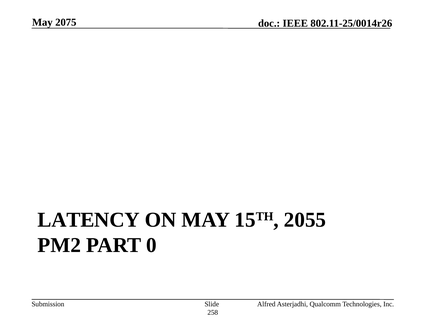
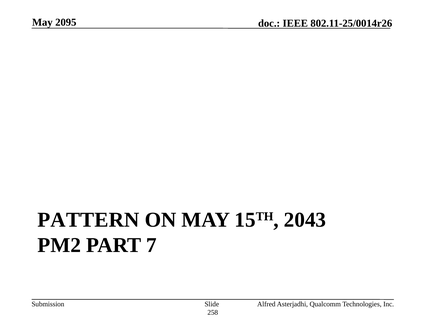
2075: 2075 -> 2095 (66, 22)
LATENCY: LATENCY -> PATTERN (88, 220)
2055: 2055 -> 2043 (305, 220)
0: 0 -> 7 (151, 245)
